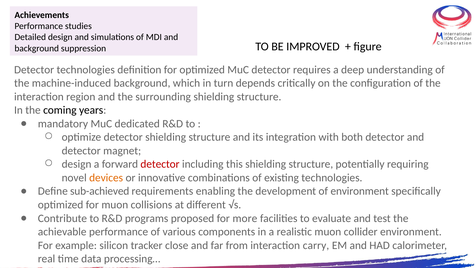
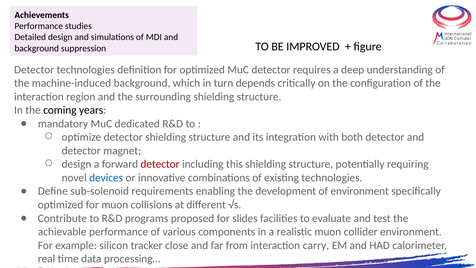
devices colour: orange -> blue (106, 178)
sub-achieved: sub-achieved -> sub-solenoid (100, 191)
more: more -> slides (245, 218)
